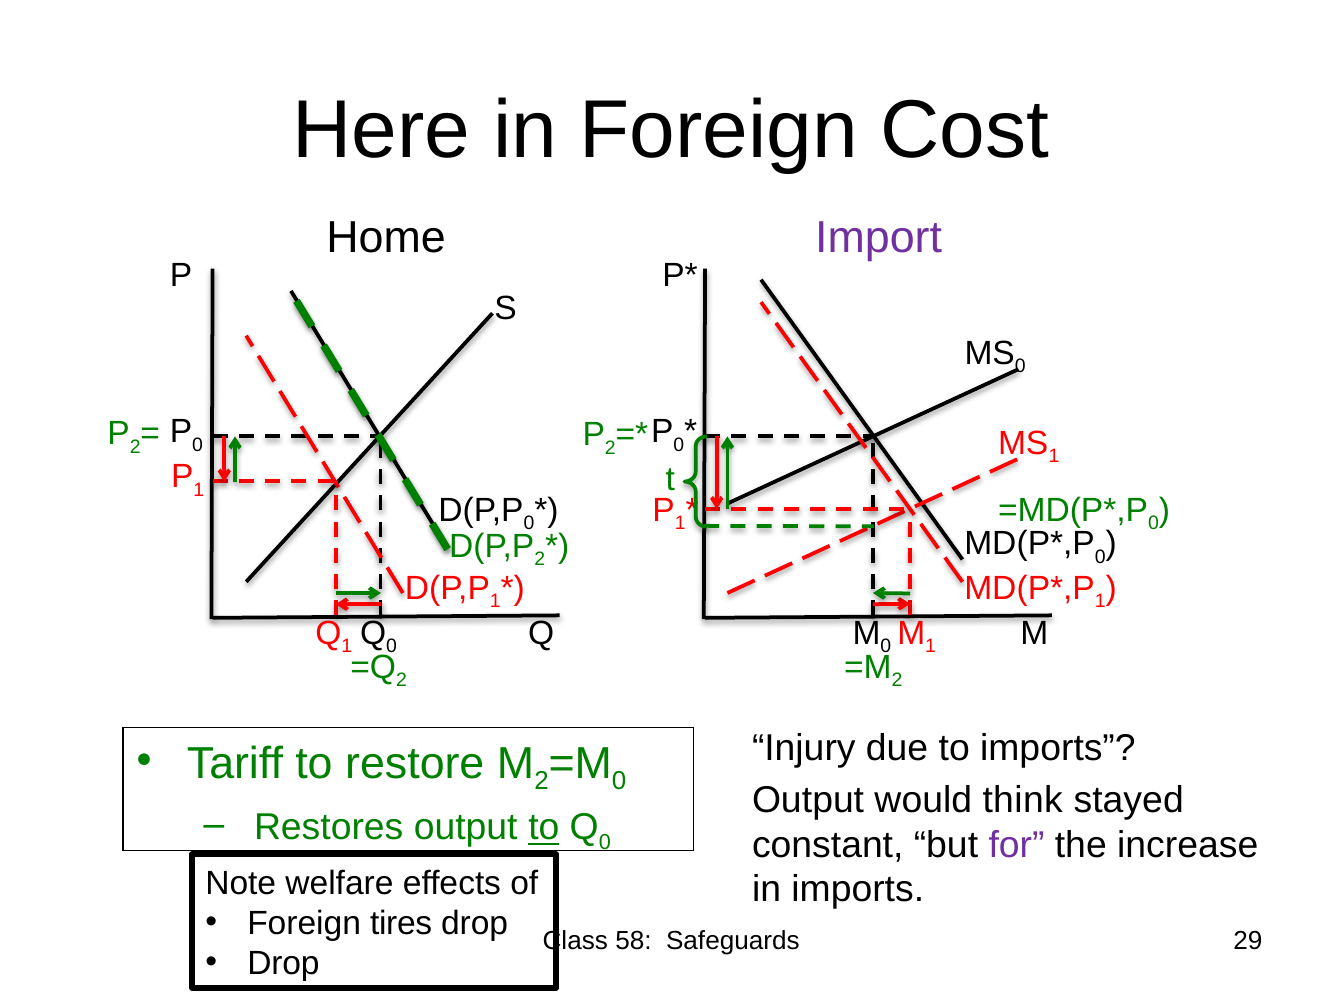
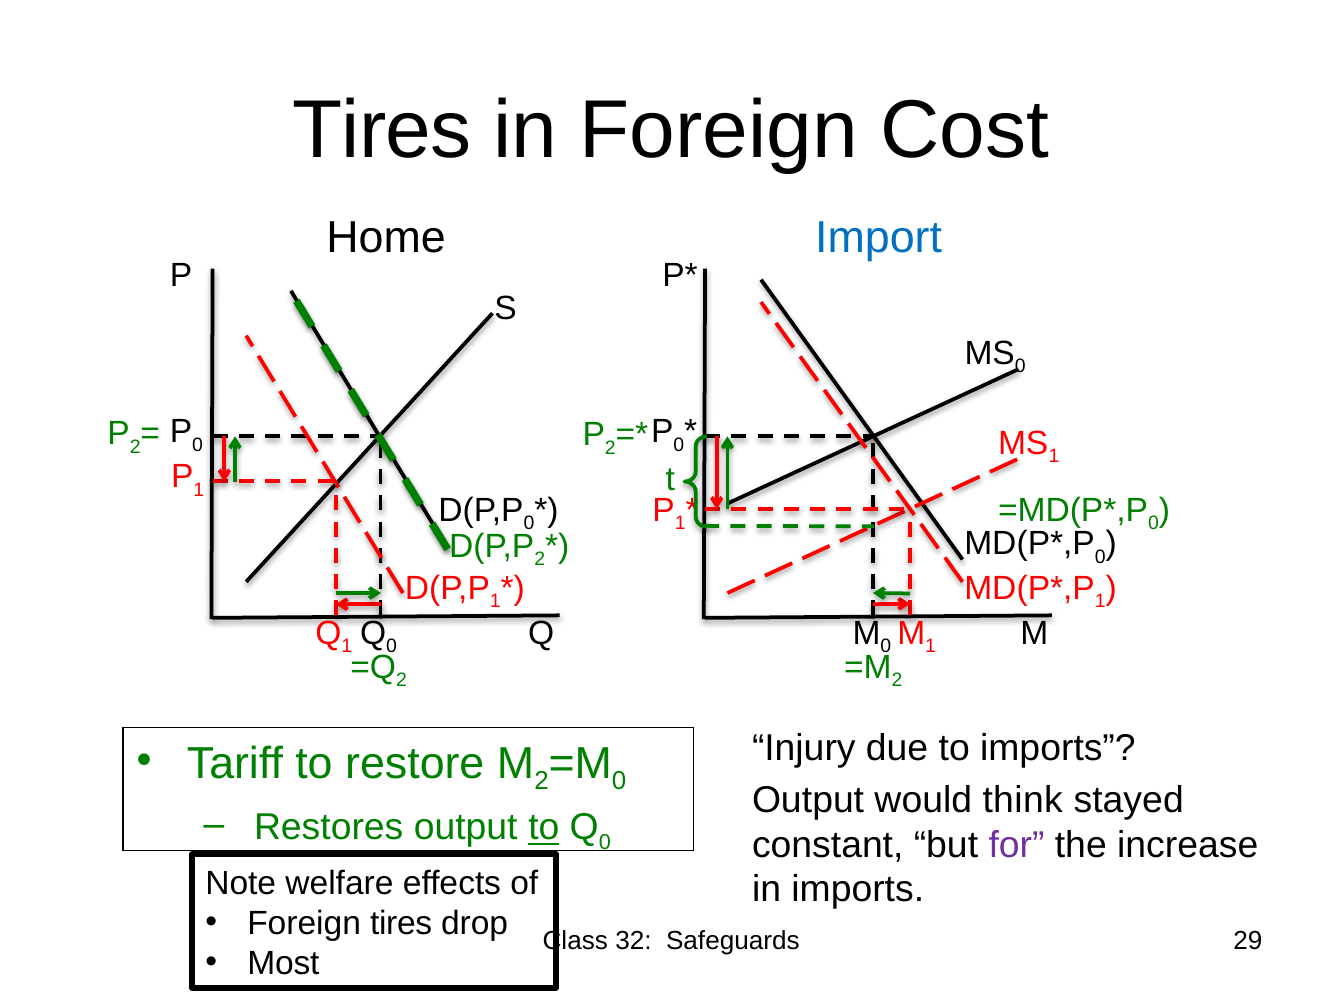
Here: Here -> Tires (382, 130)
Import colour: purple -> blue (879, 238)
58: 58 -> 32 (633, 941)
Drop: Drop -> Most (283, 964)
